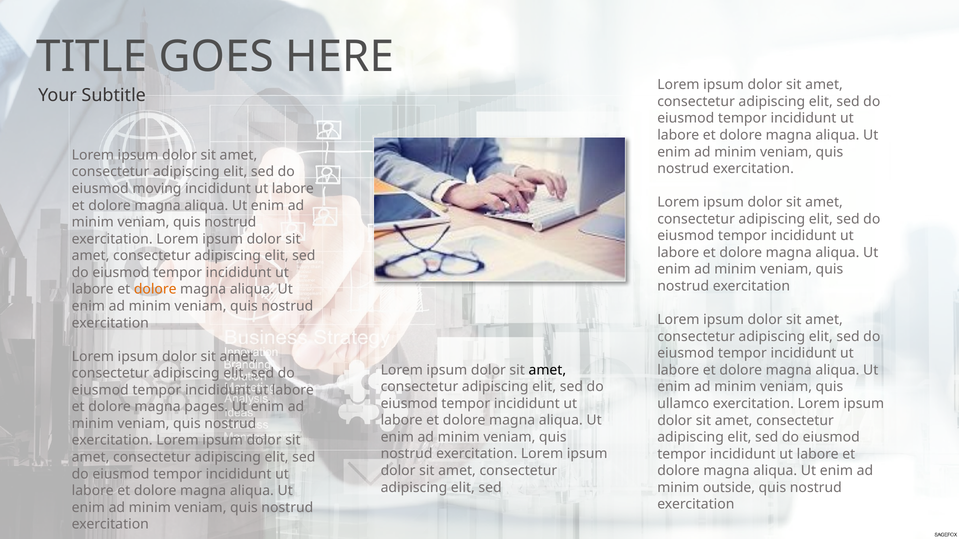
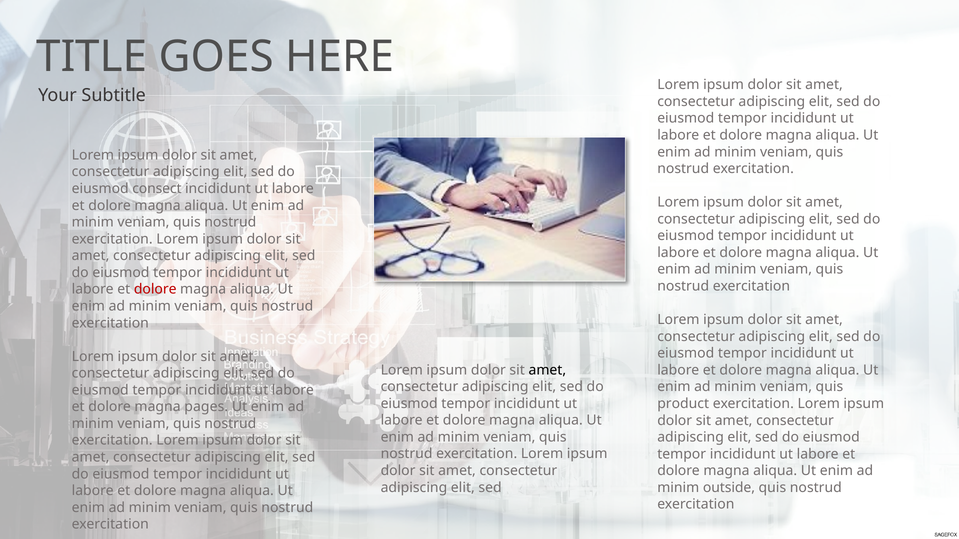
moving: moving -> consect (157, 189)
dolore colour: orange -> red (155, 290)
ullamco: ullamco -> product (683, 404)
